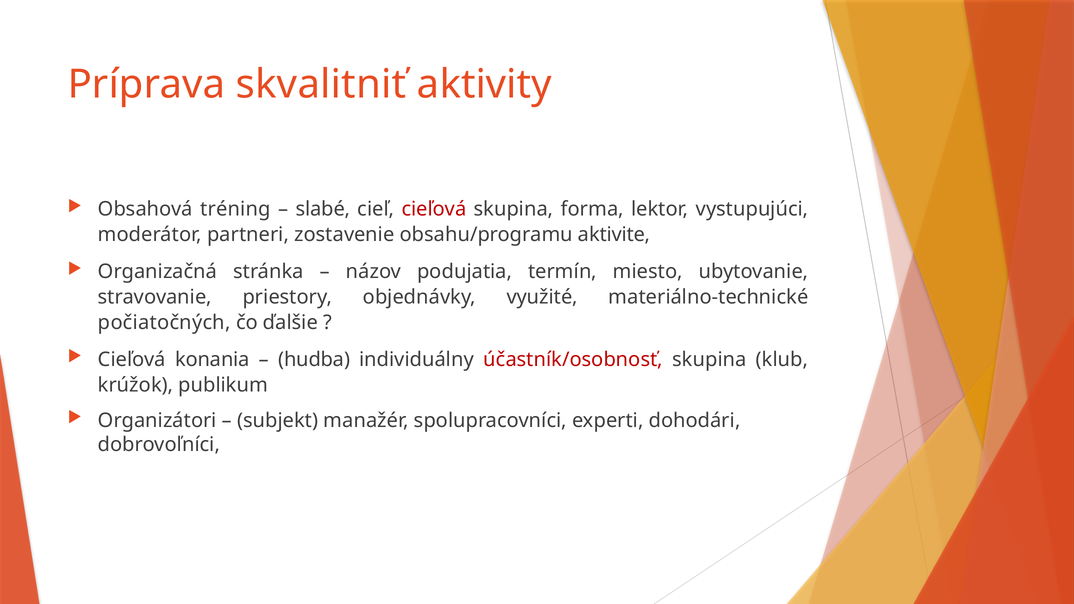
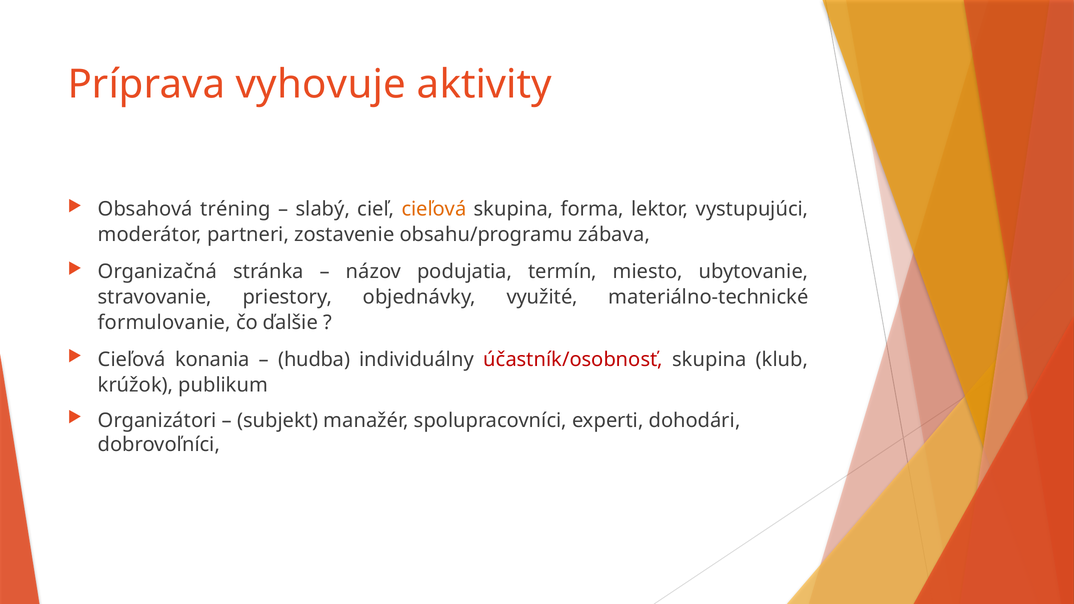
skvalitniť: skvalitniť -> vyhovuje (321, 85)
slabé: slabé -> slabý (323, 209)
cieľová colour: red -> orange (434, 209)
aktivite: aktivite -> zábava (614, 235)
počiatočných: počiatočných -> formulovanie (164, 323)
